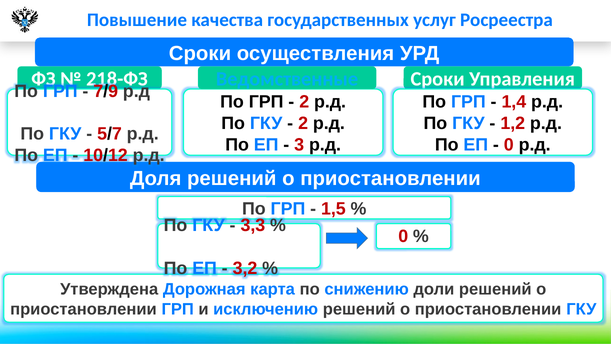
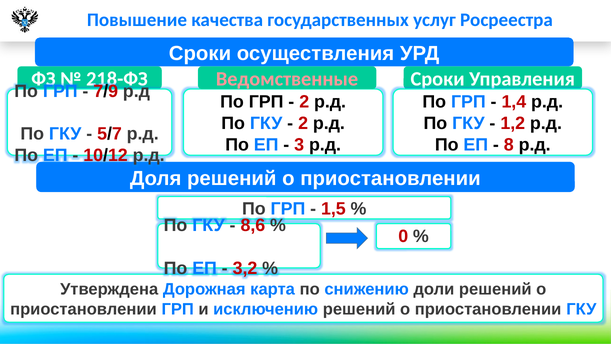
Ведомственные colour: light blue -> pink (287, 79)
0: 0 -> 8 (509, 145)
3,3: 3,3 -> 8,6 (253, 225)
